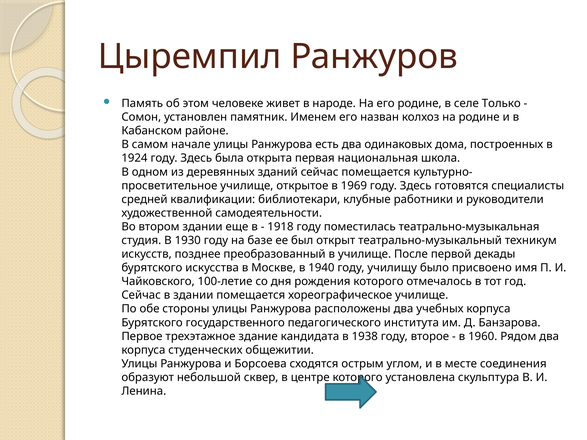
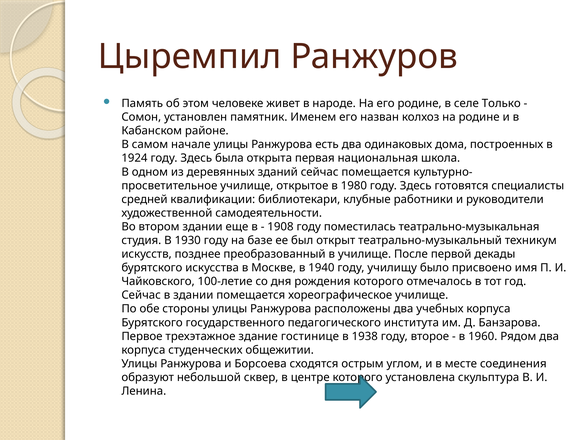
1969: 1969 -> 1980 (354, 186)
1918: 1918 -> 1908 (280, 227)
кандидата: кандидата -> гостинице (310, 336)
